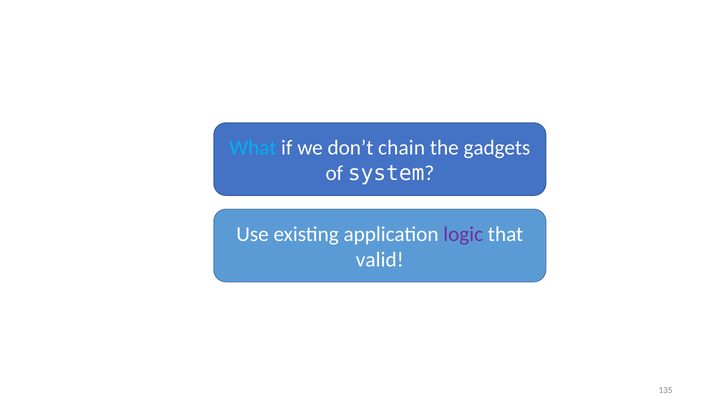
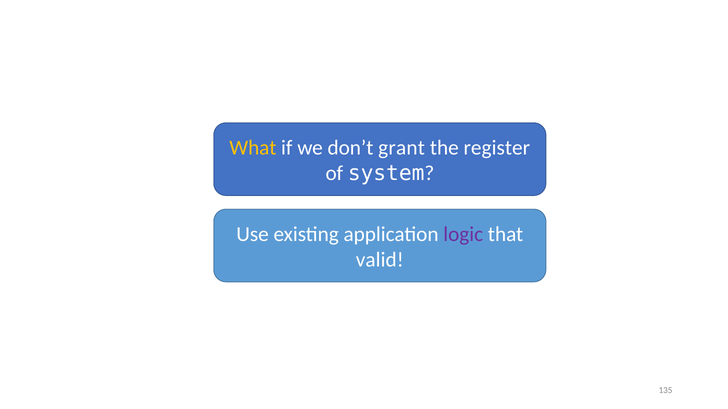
What colour: light blue -> yellow (253, 148)
chain: chain -> grant (402, 148)
gadgets: gadgets -> register (497, 148)
